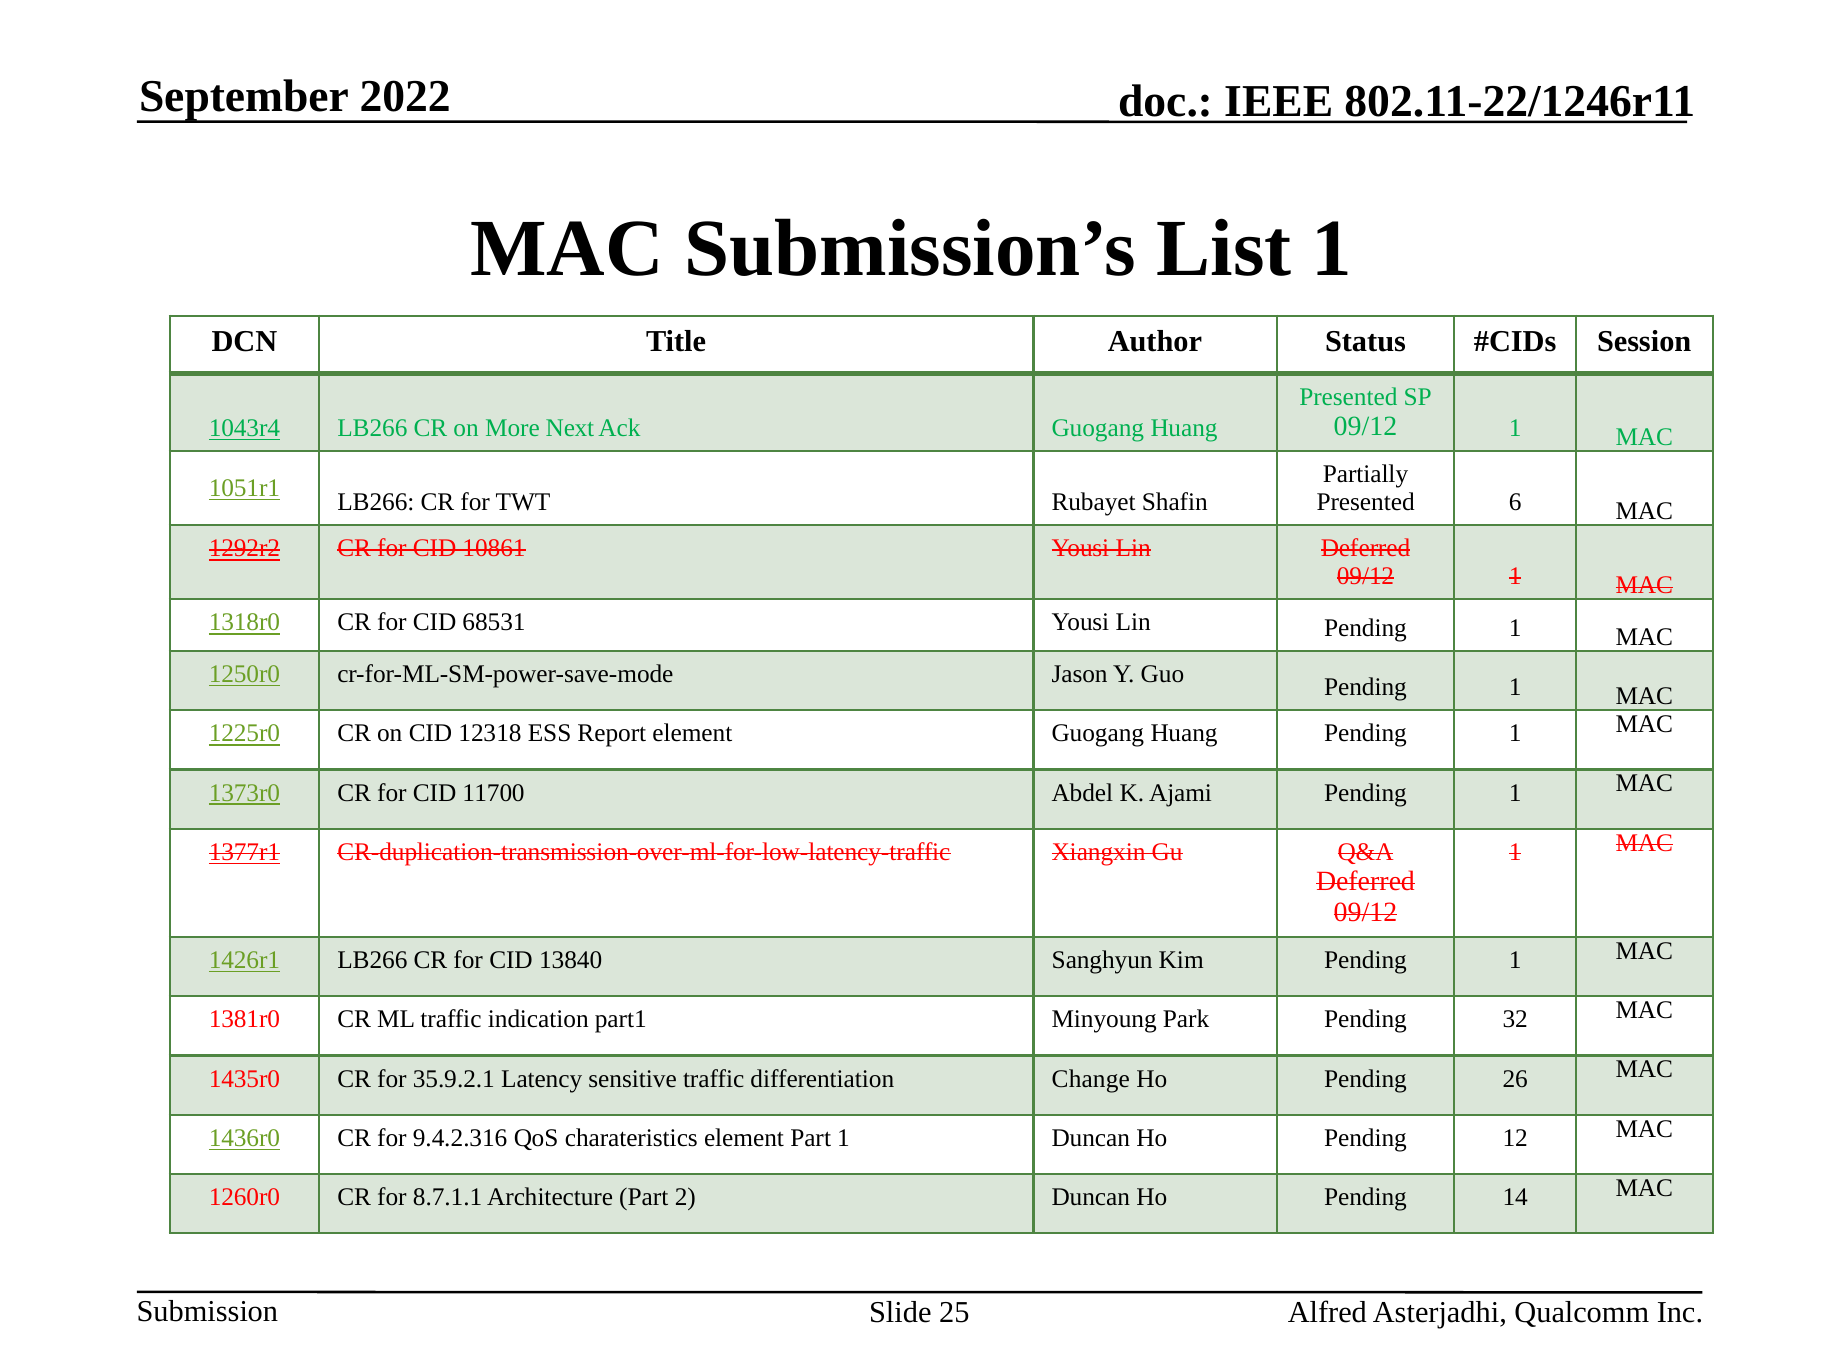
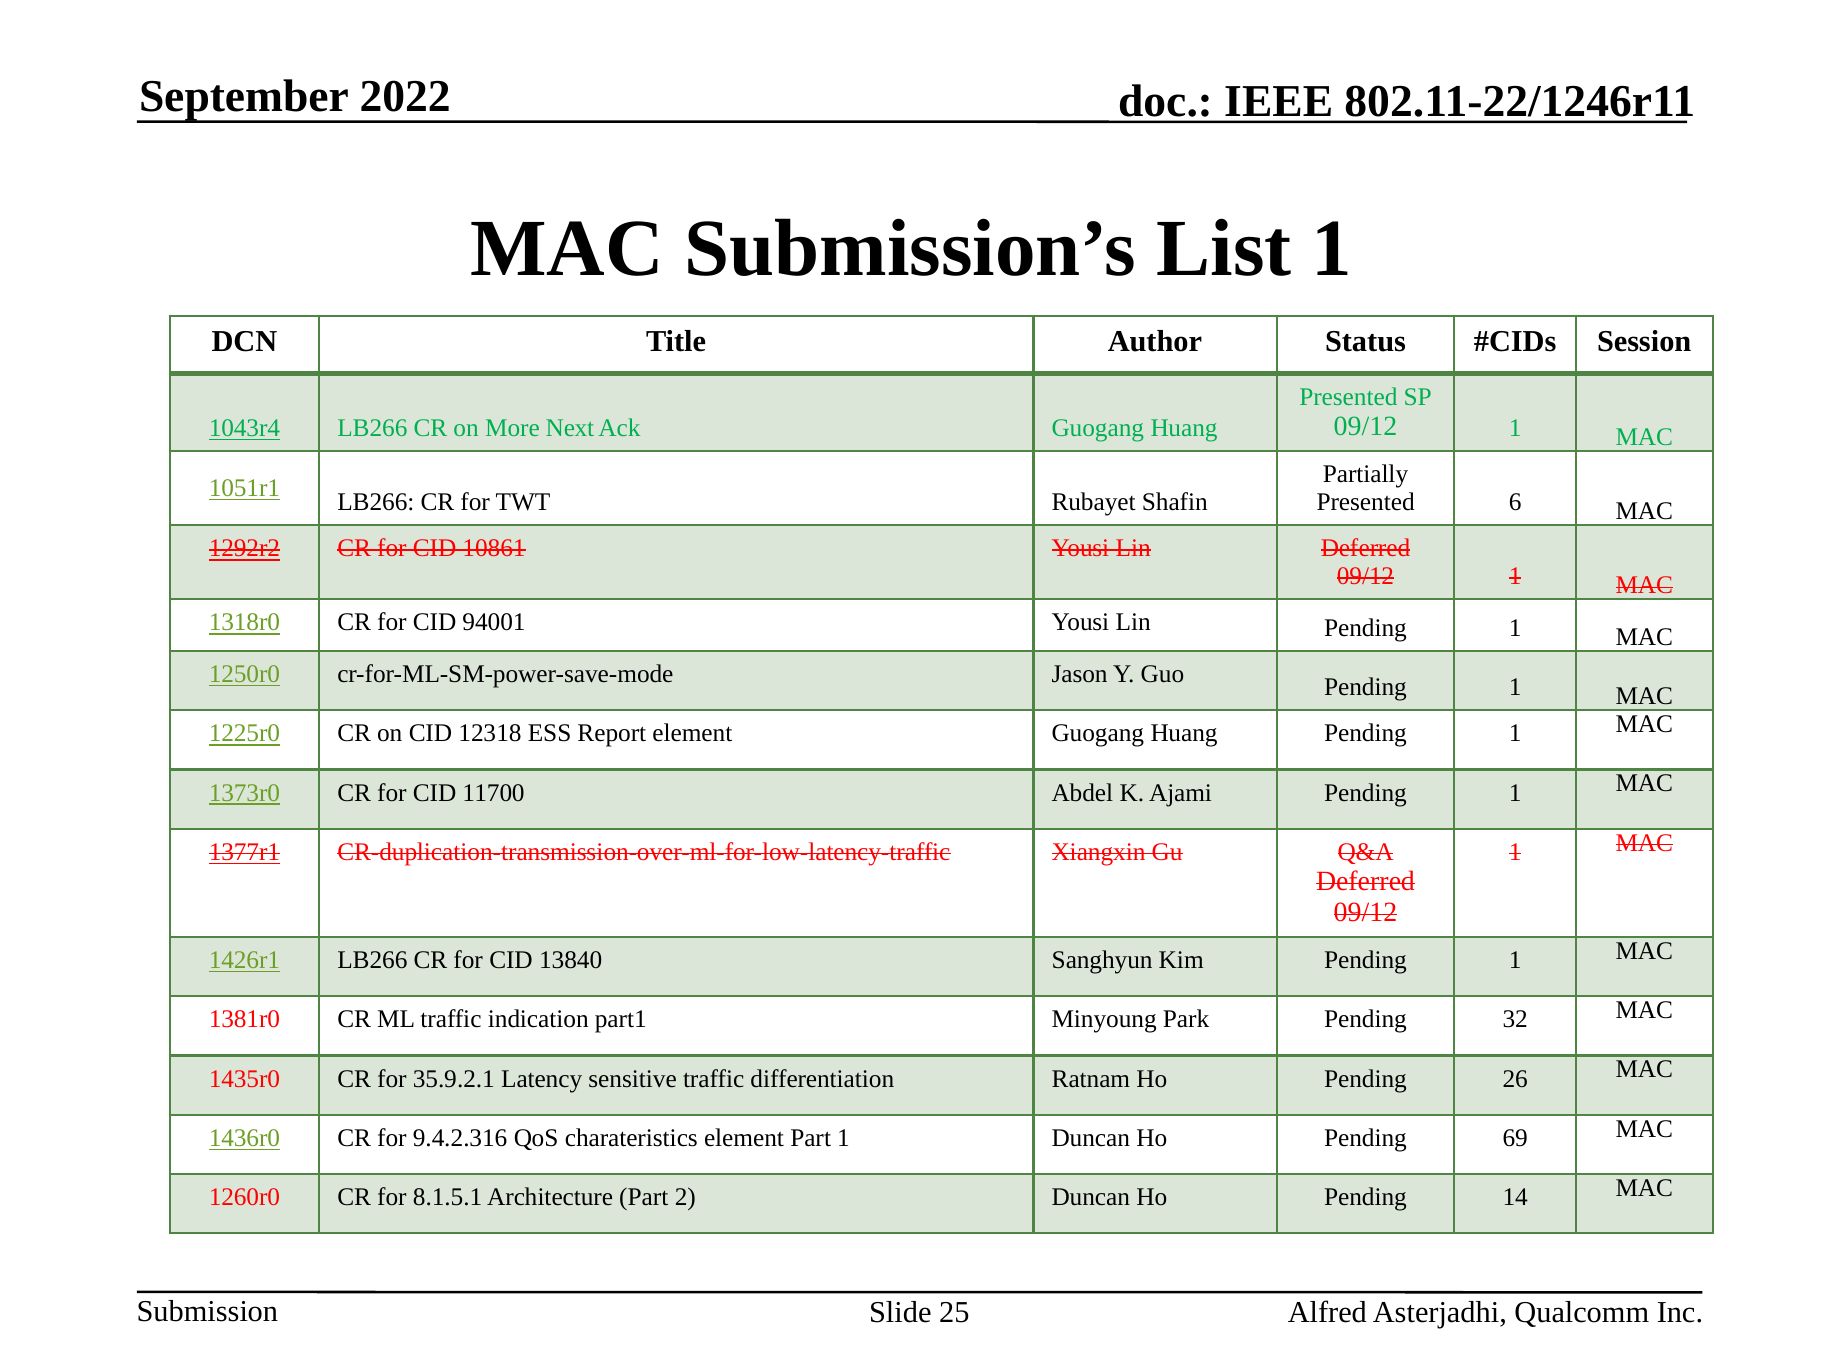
68531: 68531 -> 94001 (494, 623)
Change: Change -> Ratnam (1091, 1079)
12: 12 -> 69 (1515, 1138)
8.7.1.1: 8.7.1.1 -> 8.1.5.1 (448, 1197)
